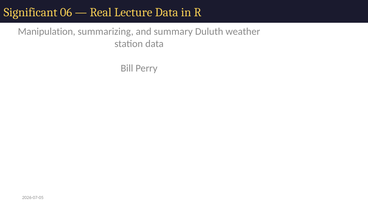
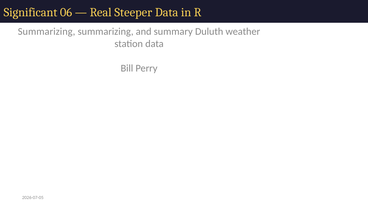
Lecture: Lecture -> Steeper (133, 12)
Manipulation: Manipulation -> Summarizing (47, 31)
